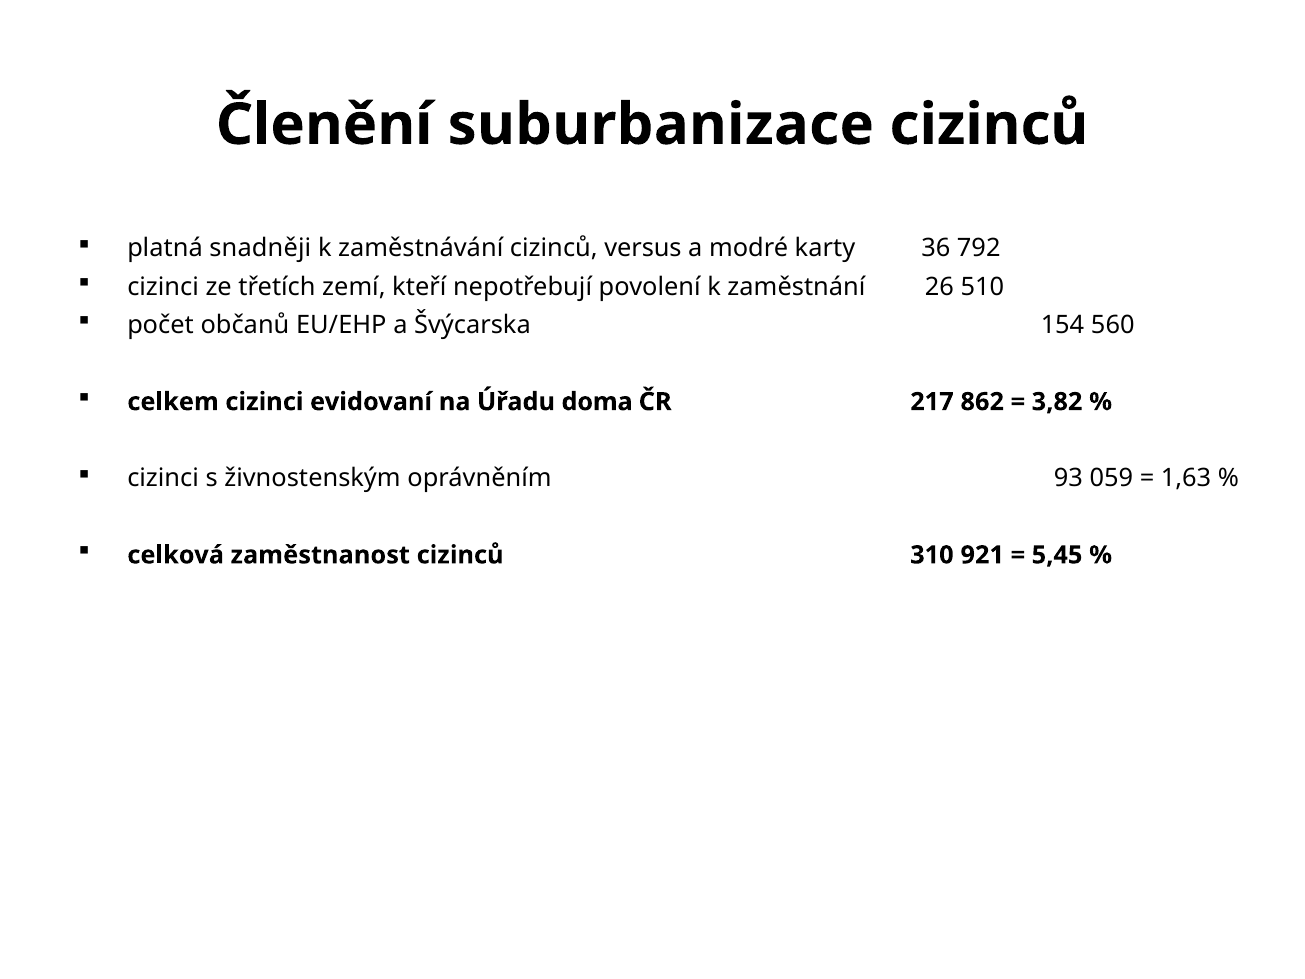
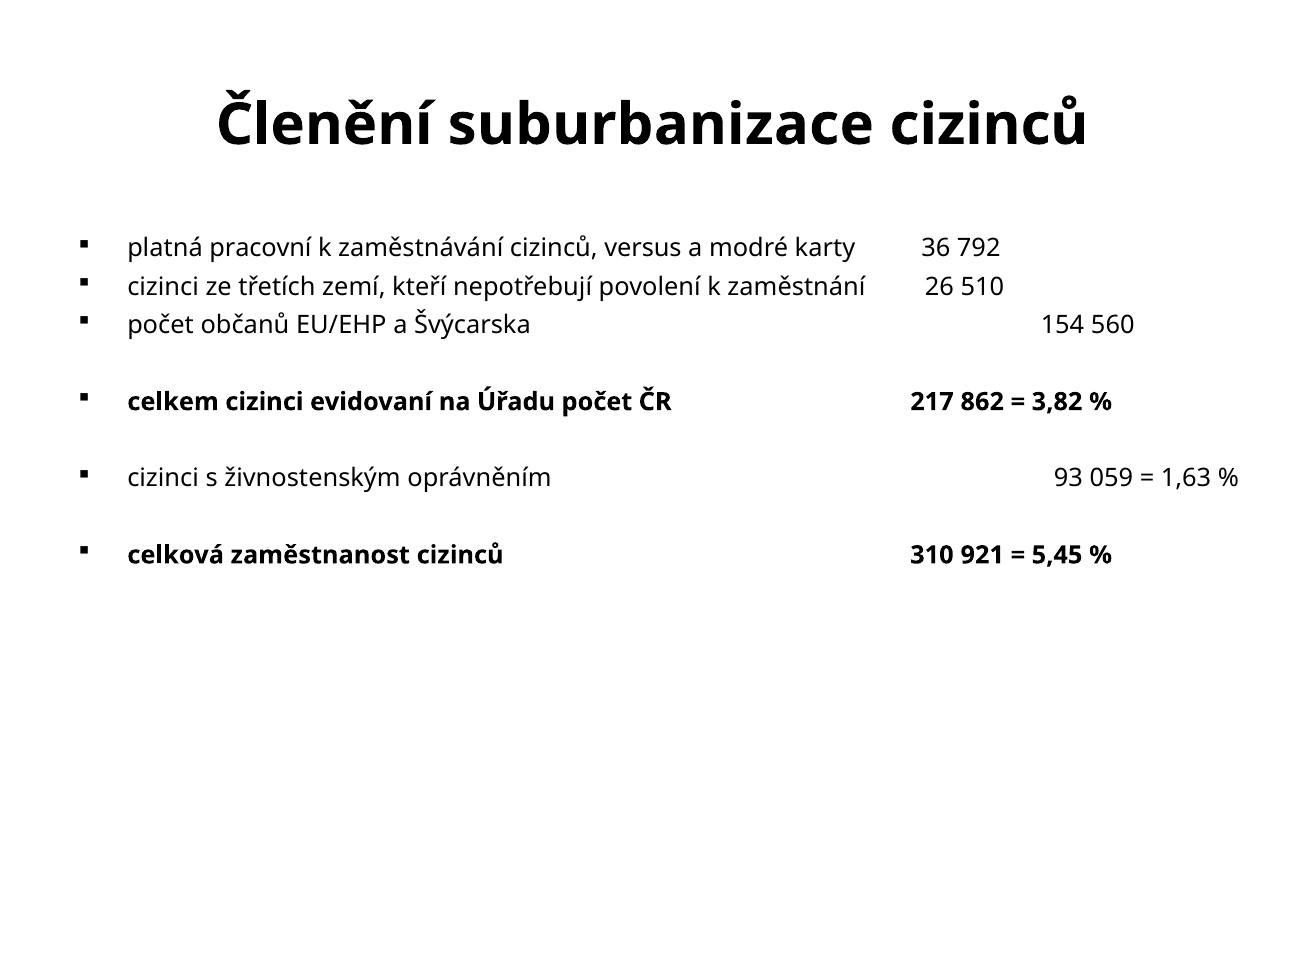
snadněji: snadněji -> pracovní (260, 248)
Úřadu doma: doma -> počet (597, 402)
